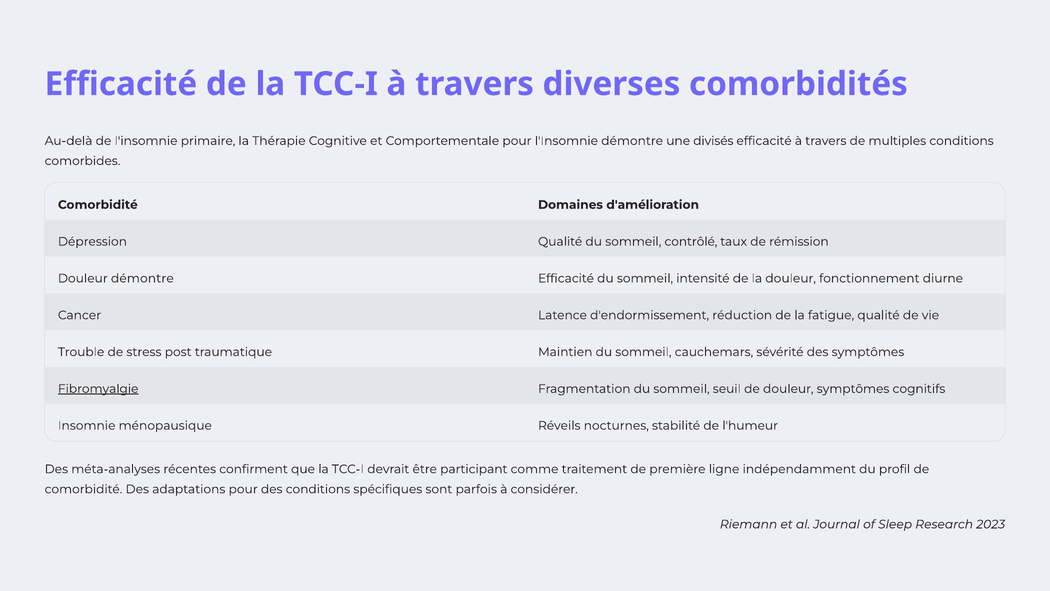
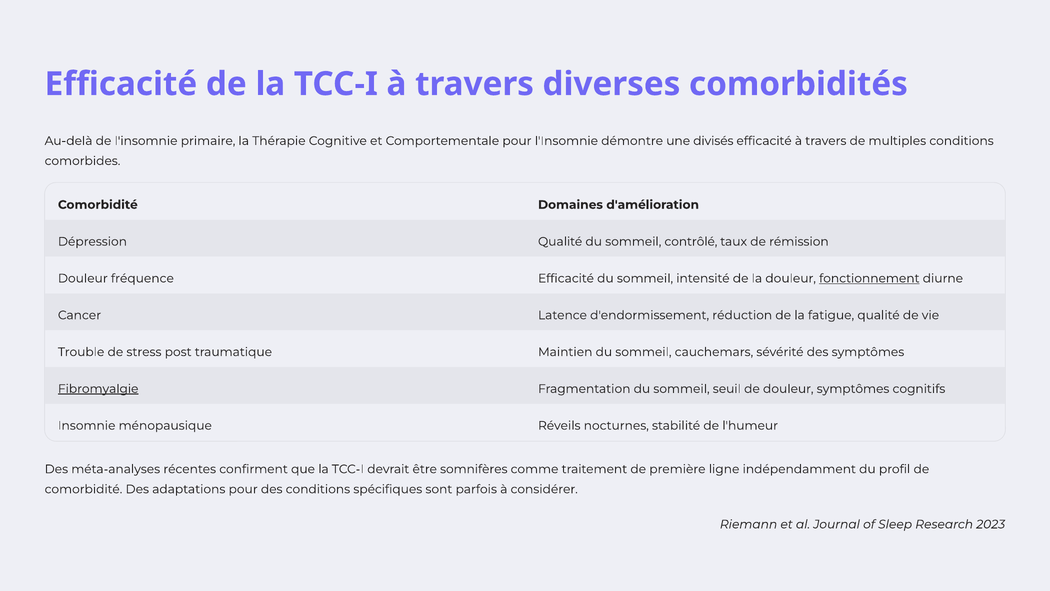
Douleur démontre: démontre -> fréquence (142, 278)
fonctionnement underline: none -> present (869, 278)
participant: participant -> somnifères (474, 469)
